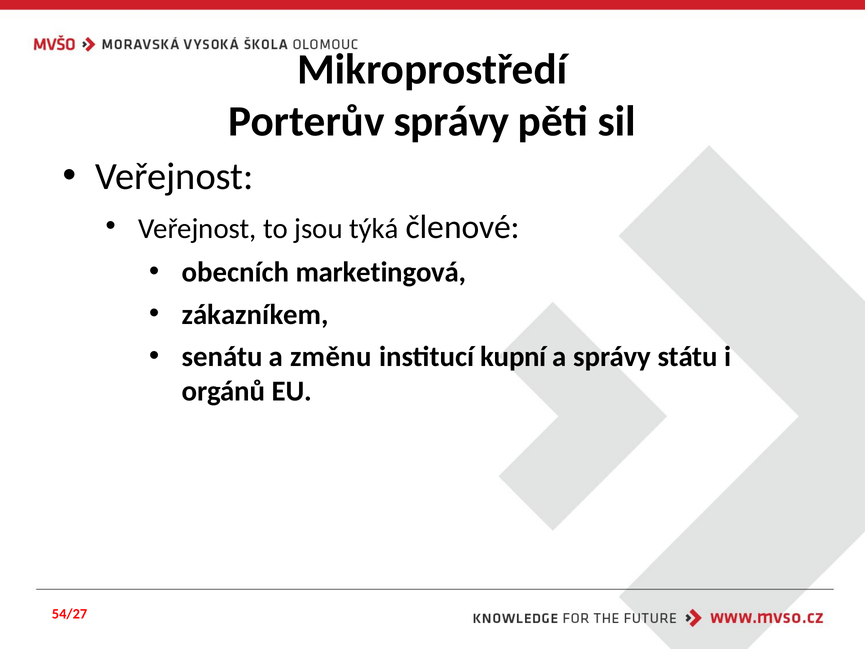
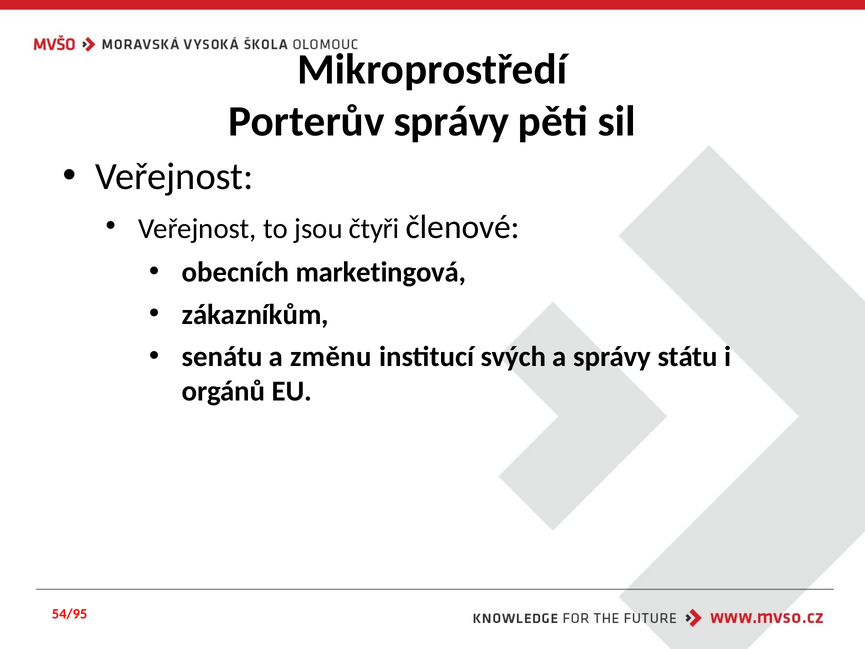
týká: týká -> čtyři (374, 229)
zákazníkem: zákazníkem -> zákazníkům (255, 314)
kupní: kupní -> svých (513, 357)
54/27: 54/27 -> 54/95 (70, 614)
